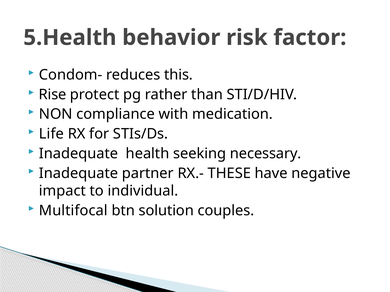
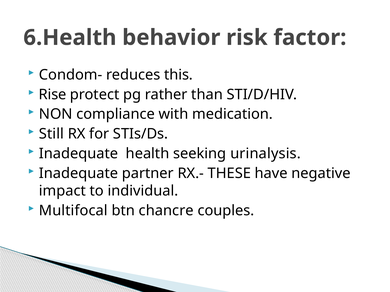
5.Health: 5.Health -> 6.Health (70, 38)
Life: Life -> Still (51, 134)
necessary: necessary -> urinalysis (266, 154)
solution: solution -> chancre (166, 211)
